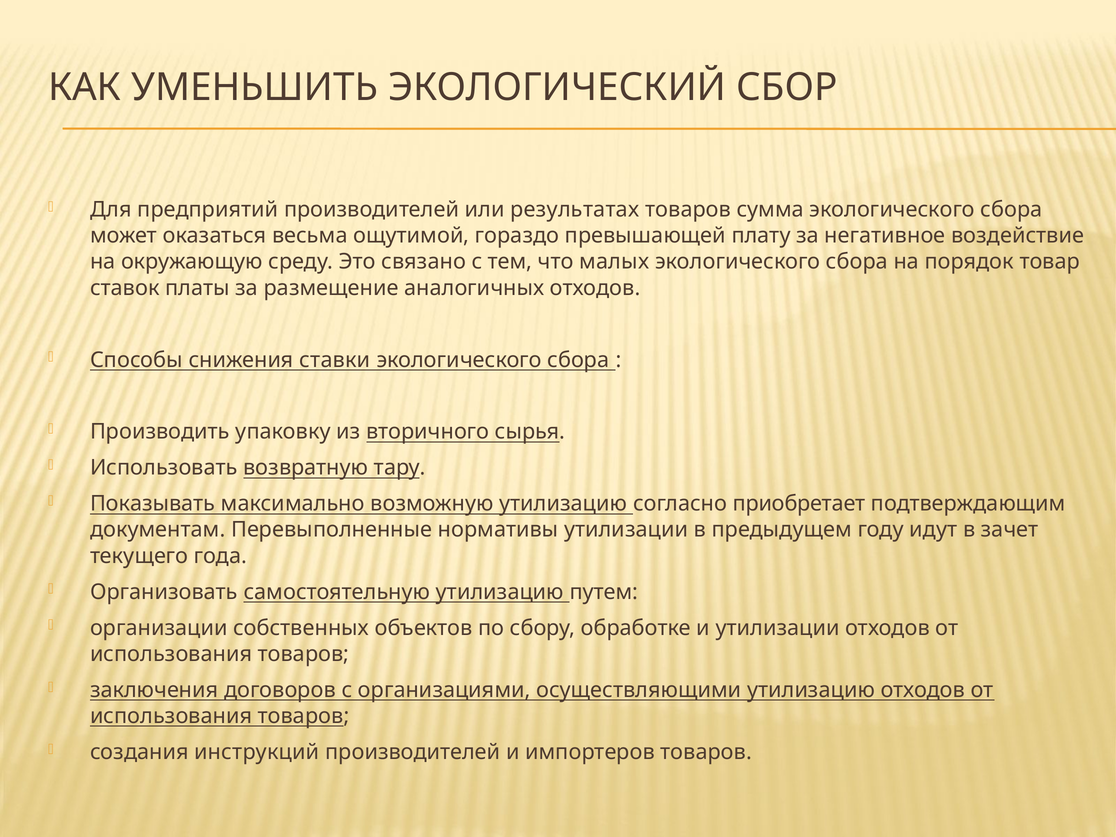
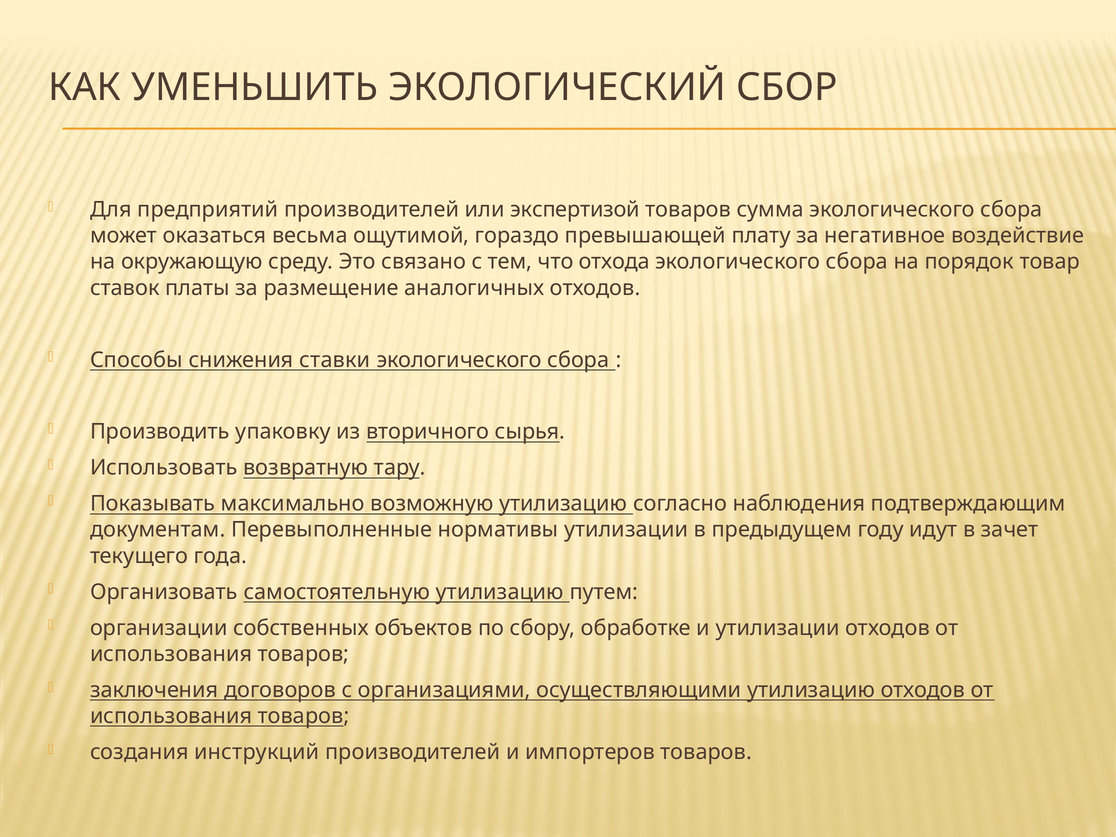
результатах: результатах -> экспертизой (575, 210)
малых: малых -> отхода (614, 262)
приобретает: приобретает -> наблюдения (799, 504)
